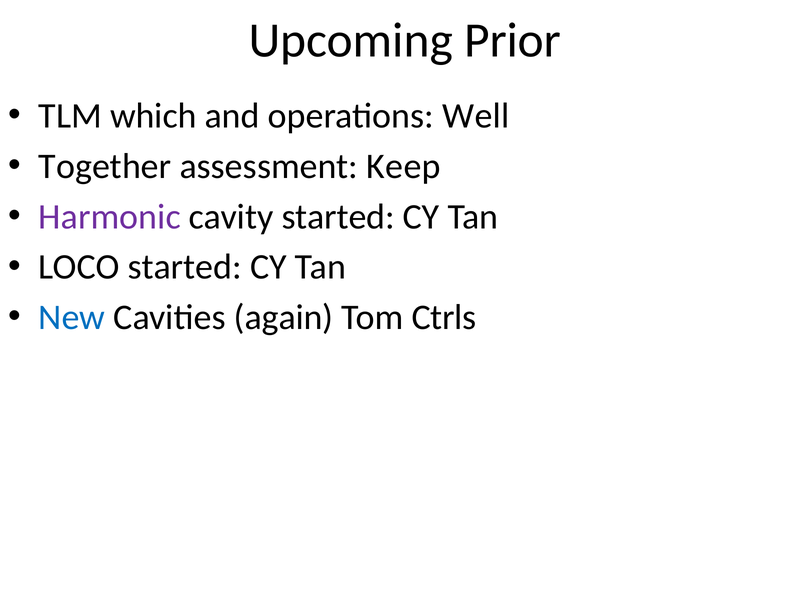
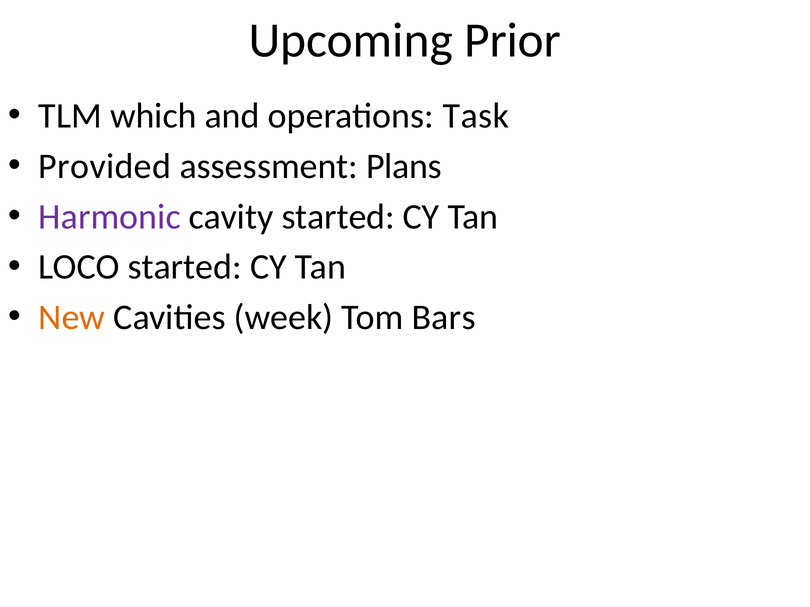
Well: Well -> Task (476, 116)
Together: Together -> Provided (105, 166)
Keep: Keep -> Plans (404, 166)
New colour: blue -> orange (72, 318)
again: again -> week (284, 318)
Ctrls: Ctrls -> Bars (444, 318)
